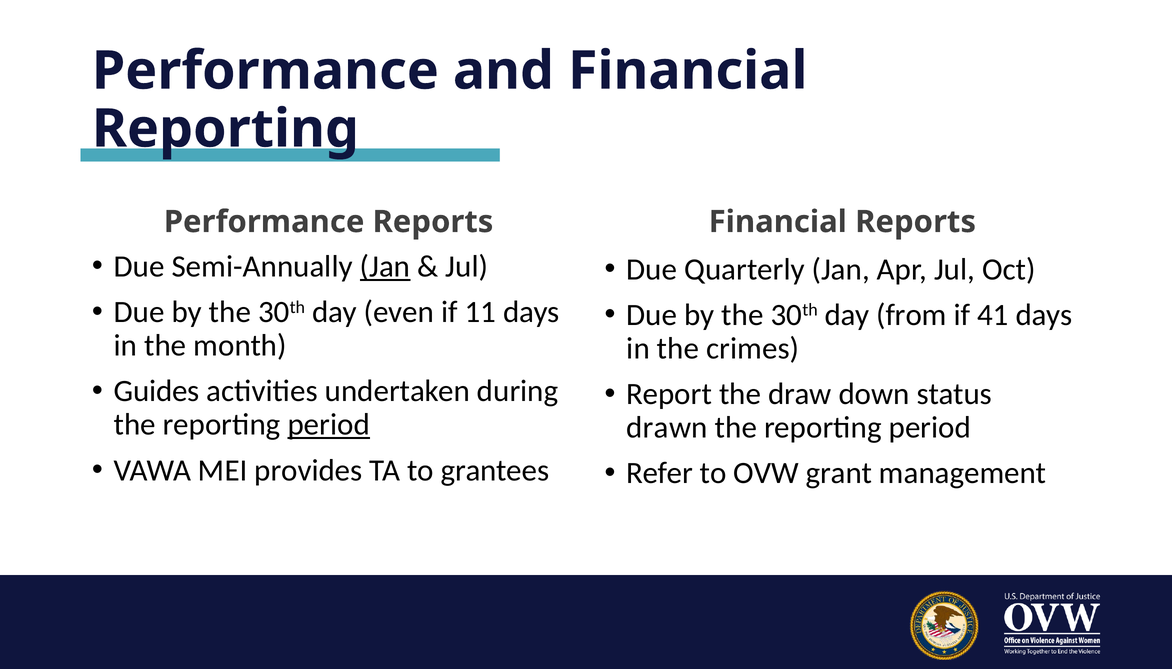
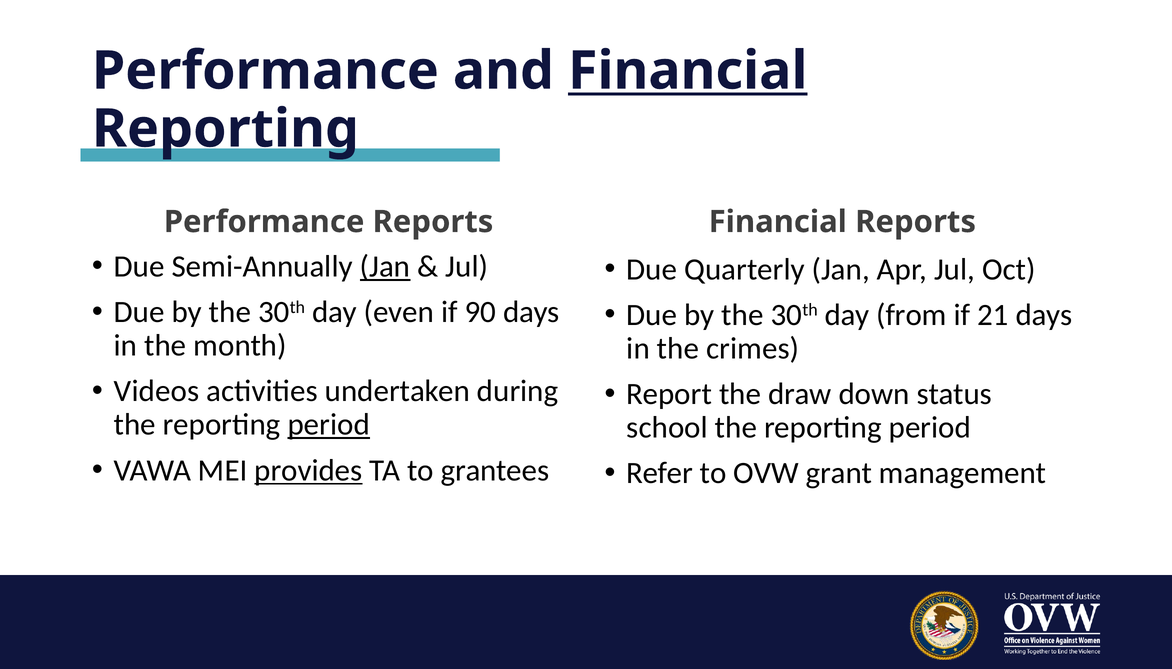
Financial underline: none -> present (688, 71)
11: 11 -> 90 (480, 312)
41: 41 -> 21 (993, 315)
Guides: Guides -> Videos (157, 392)
drawn: drawn -> school (667, 428)
provides underline: none -> present (308, 471)
